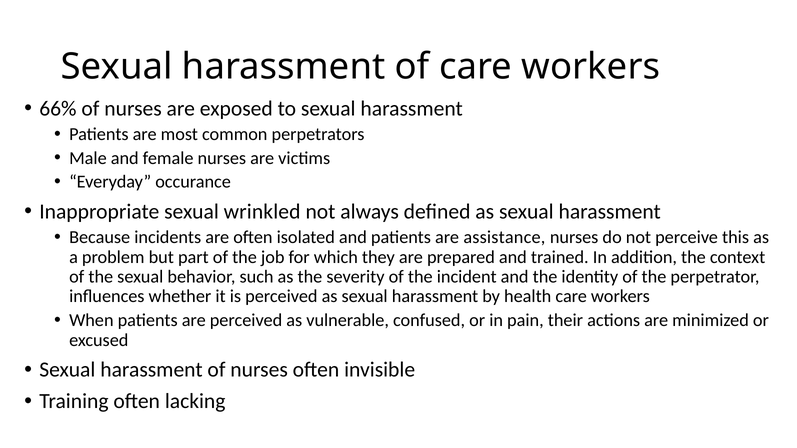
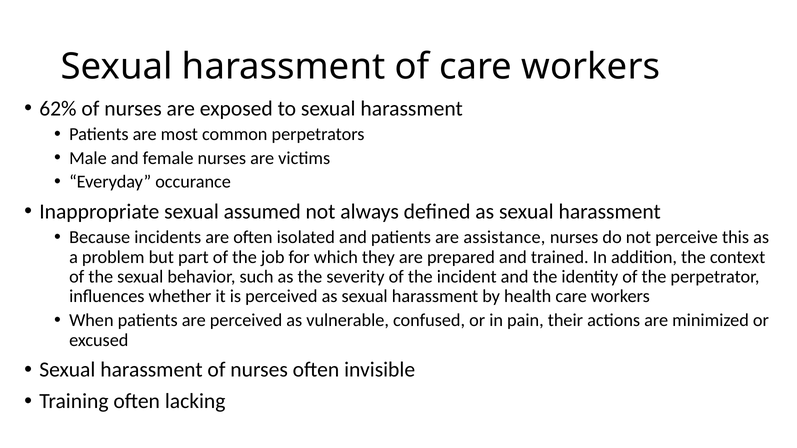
66%: 66% -> 62% (58, 109)
wrinkled: wrinkled -> assumed (262, 212)
